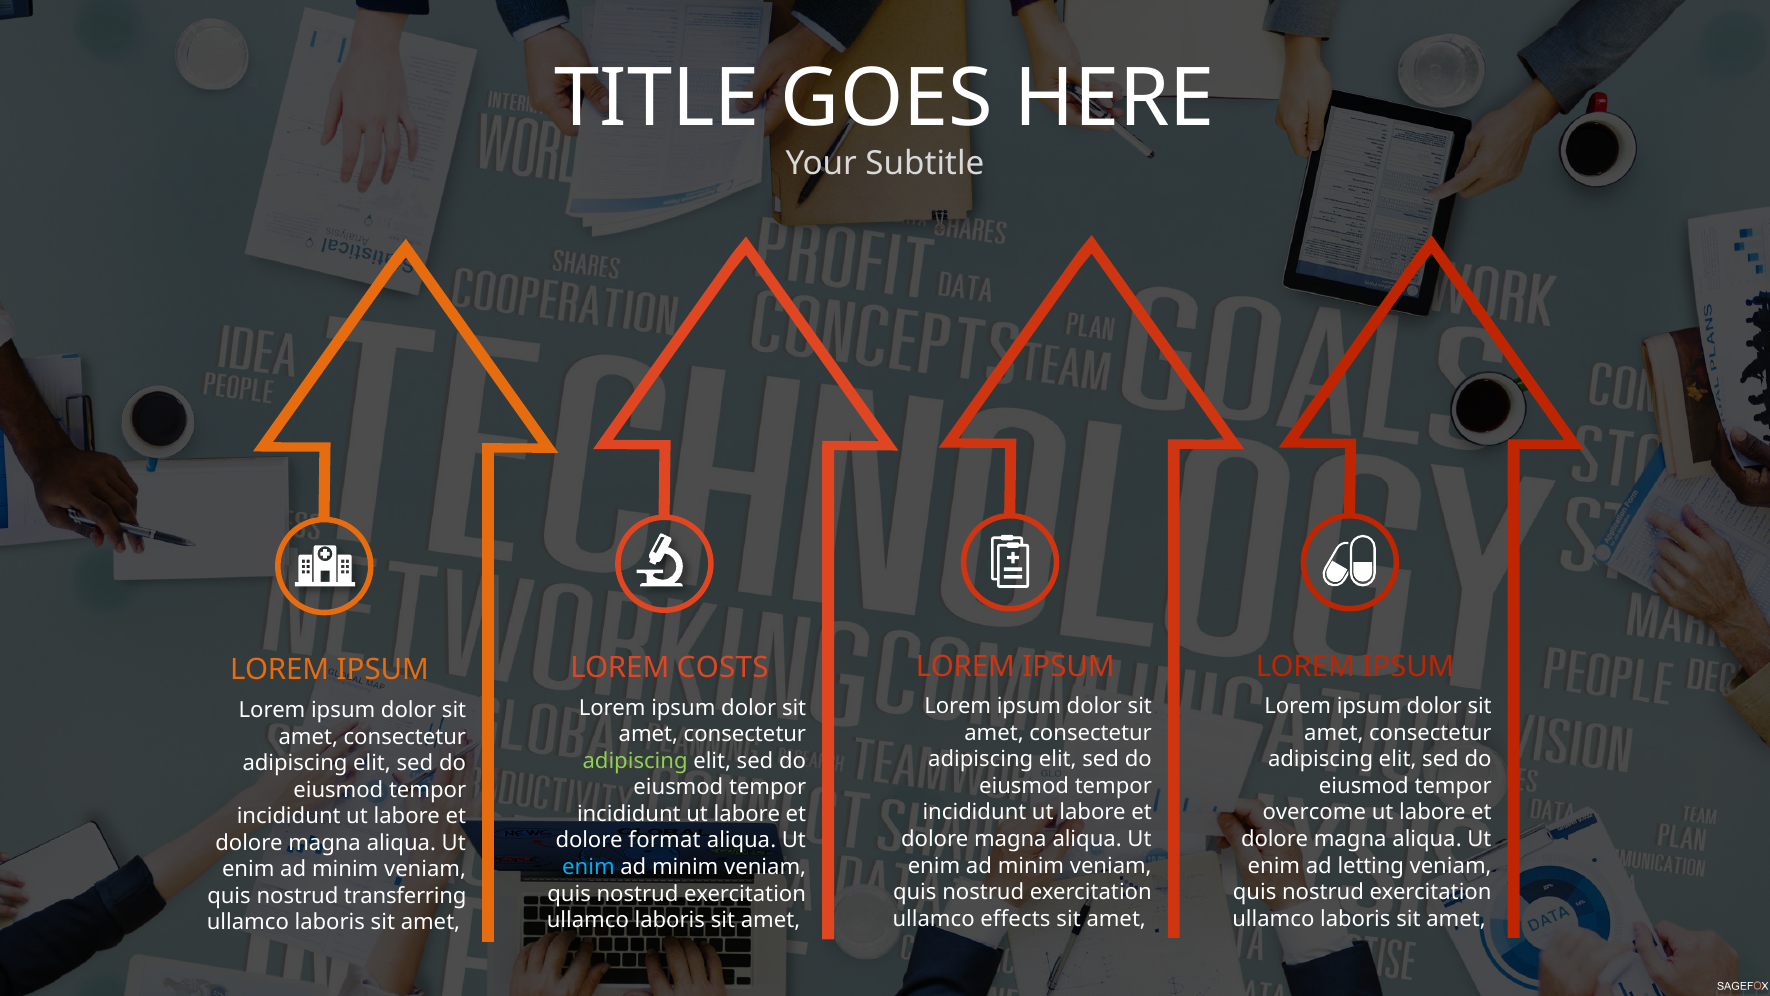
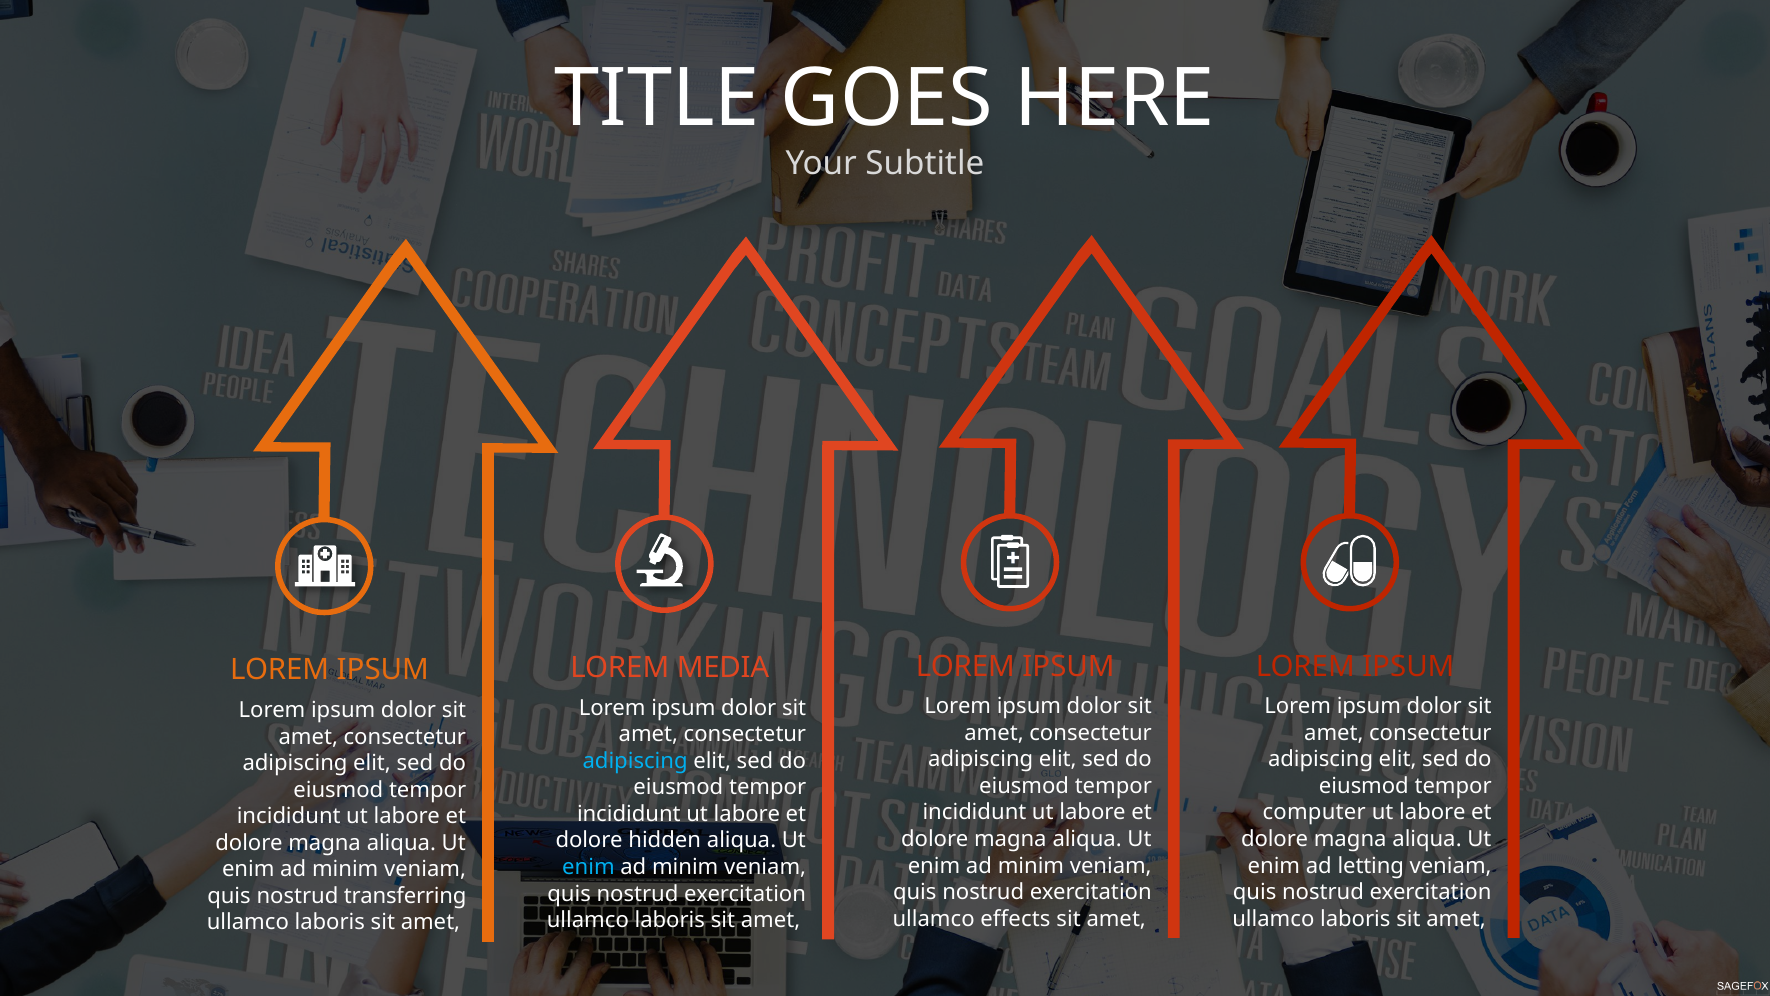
COSTS: COSTS -> MEDIA (723, 668)
adipiscing colour: light green -> light blue (635, 761)
overcome: overcome -> computer (1314, 812)
format: format -> hidden (665, 840)
